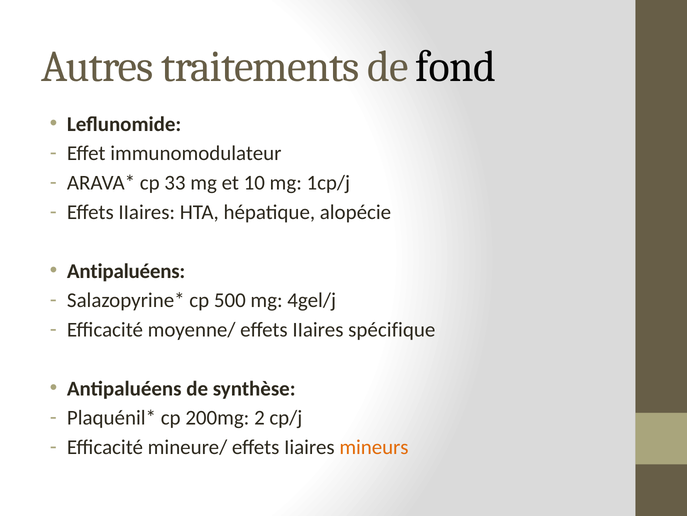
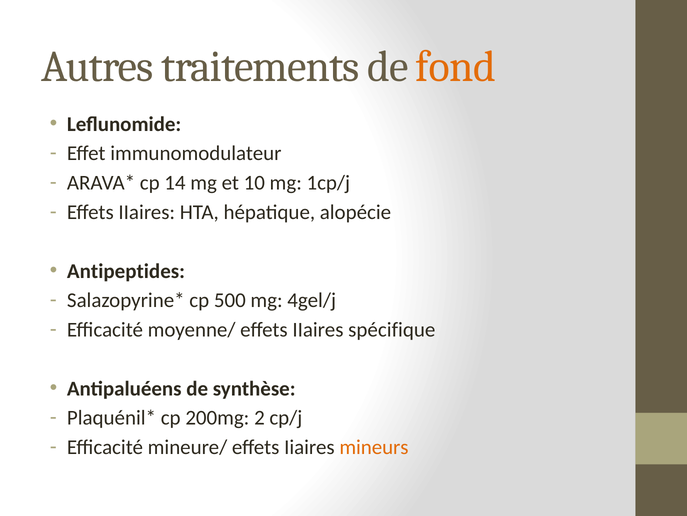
fond colour: black -> orange (456, 67)
33: 33 -> 14 (175, 183)
Antipaluéens: Antipaluéens -> Antipeptides (126, 271)
